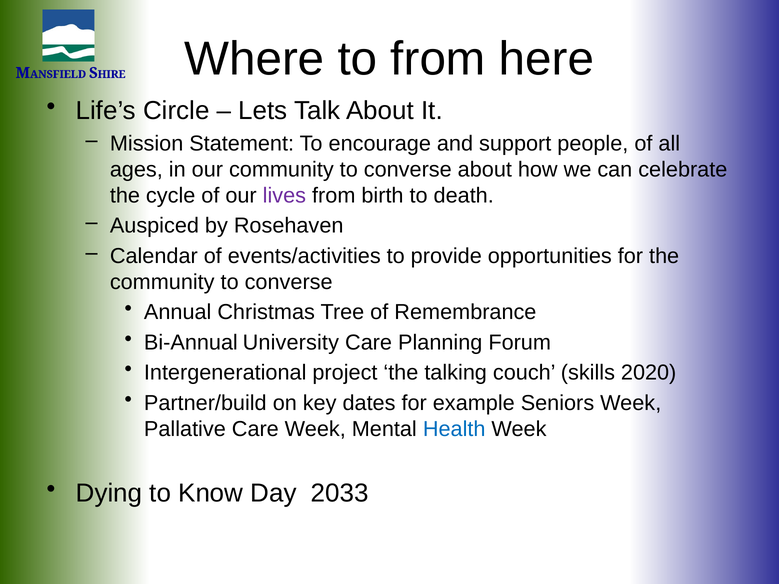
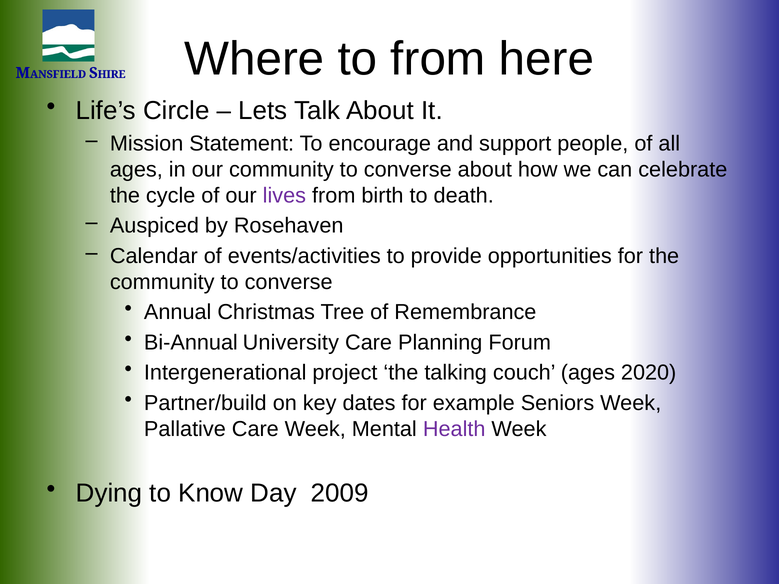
couch skills: skills -> ages (588, 373)
Health colour: blue -> purple (454, 429)
2033: 2033 -> 2009 (340, 494)
